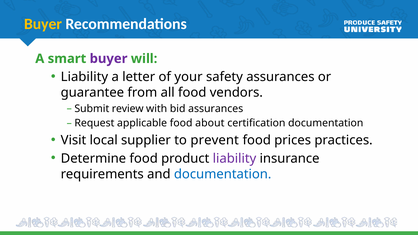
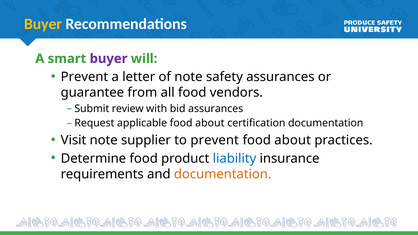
Liability: Liability -> Prevent (84, 77)
of your: your -> note (188, 77)
Visit local: local -> note (104, 140)
prices: prices -> about (293, 140)
liability colour: purple -> blue (234, 158)
documentation colour: blue -> orange (223, 174)
